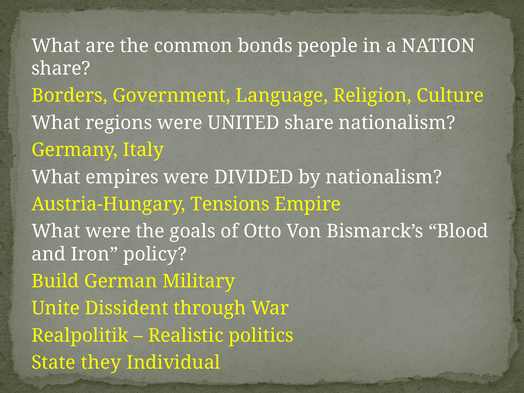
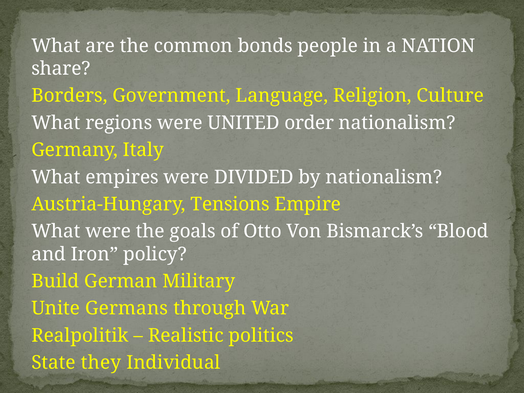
UNITED share: share -> order (309, 123)
Dissident: Dissident -> Germans (127, 308)
